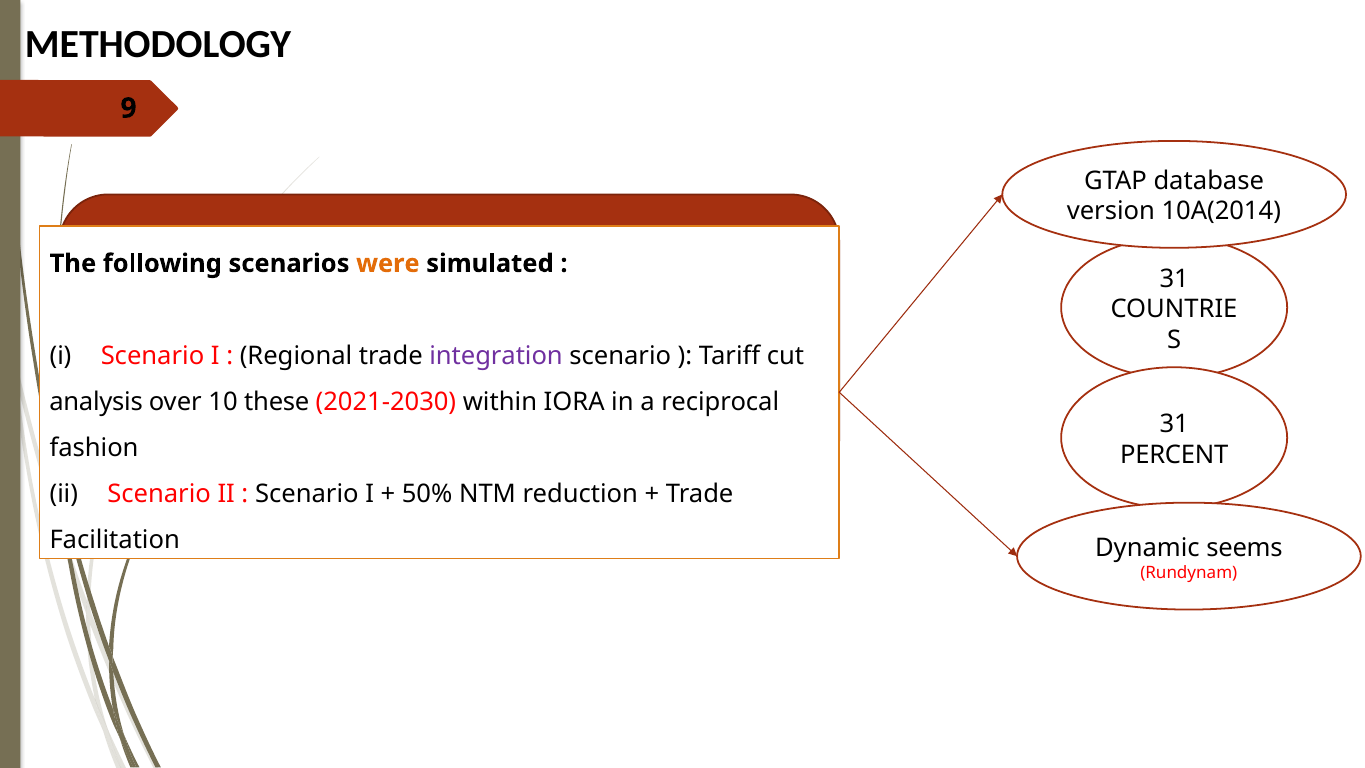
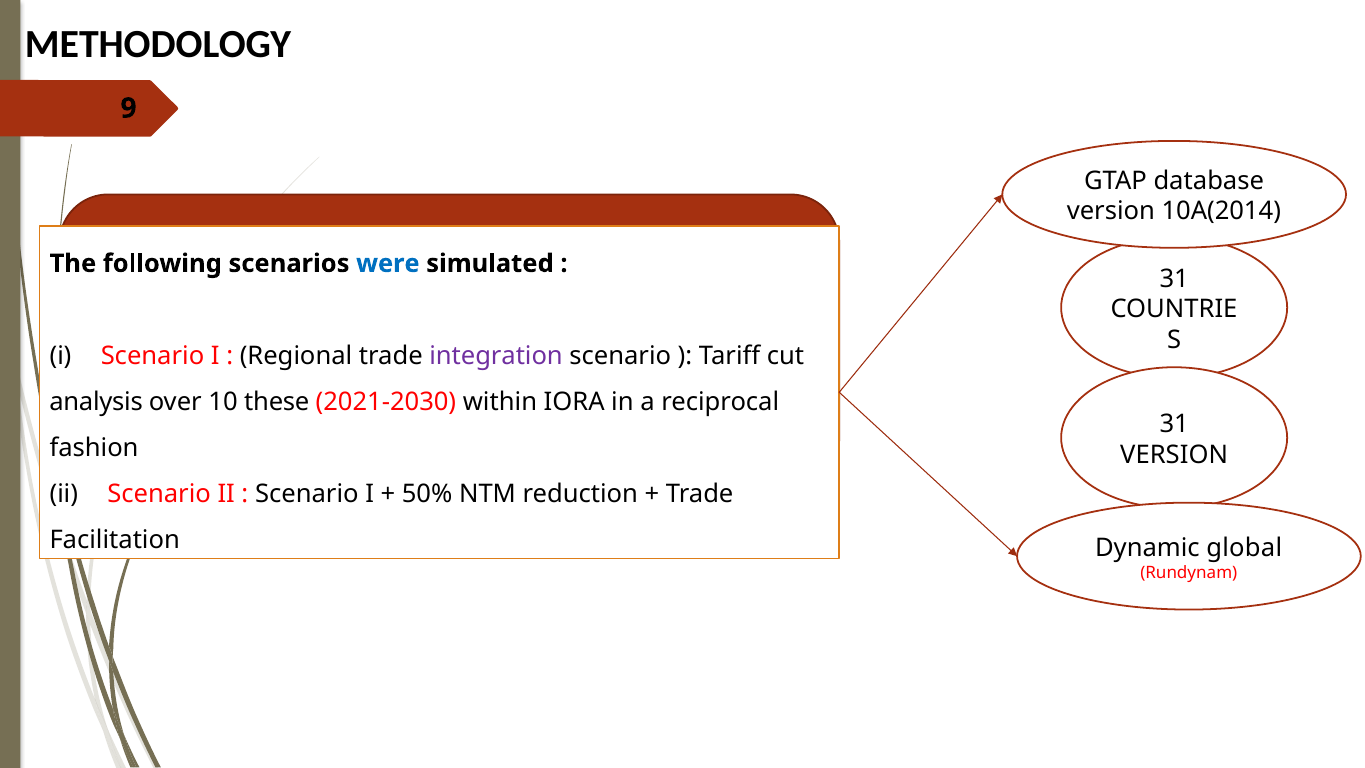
were colour: orange -> blue (388, 263)
PERCENT: PERCENT -> VERSION (1174, 455)
seems: seems -> global (1244, 547)
